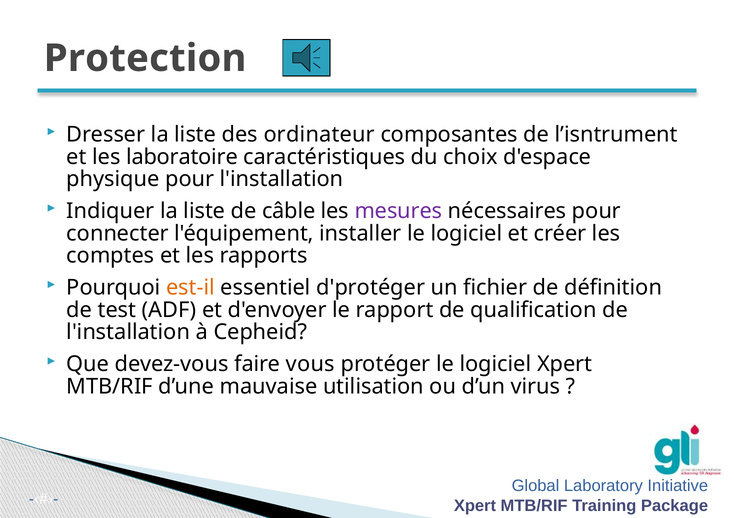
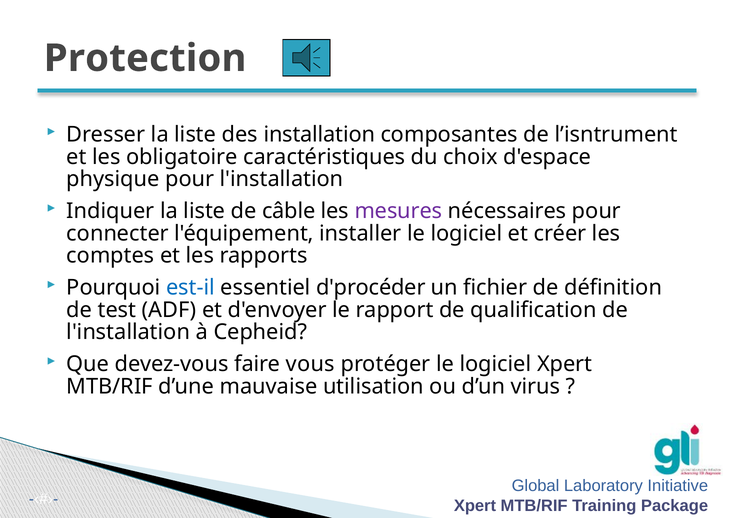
ordinateur: ordinateur -> installation (319, 135)
laboratoire: laboratoire -> obligatoire (182, 157)
est-il colour: orange -> blue (190, 288)
d'protéger: d'protéger -> d'procéder (371, 288)
